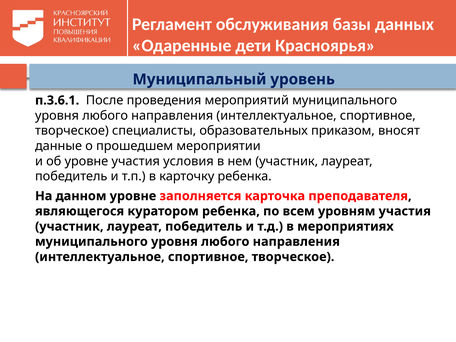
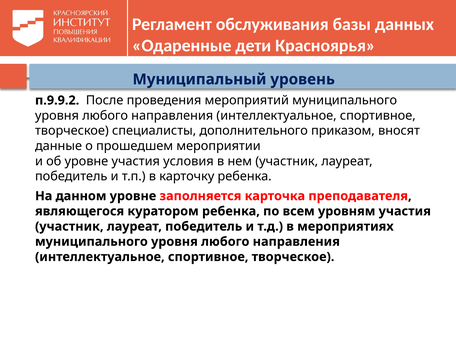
п.3.6.1: п.3.6.1 -> п.9.9.2 (57, 100)
образовательных: образовательных -> дополнительного (254, 131)
